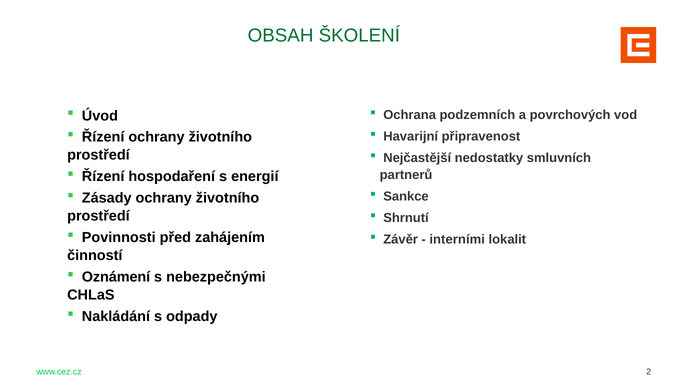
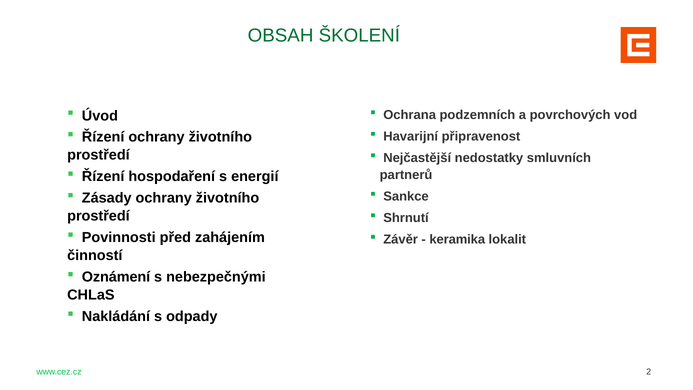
interními: interními -> keramika (457, 240)
